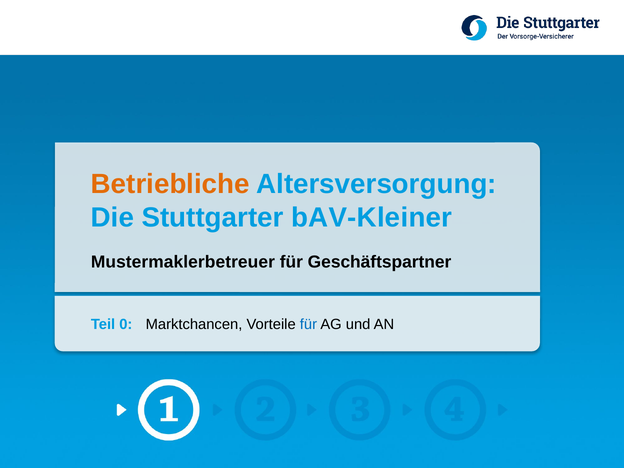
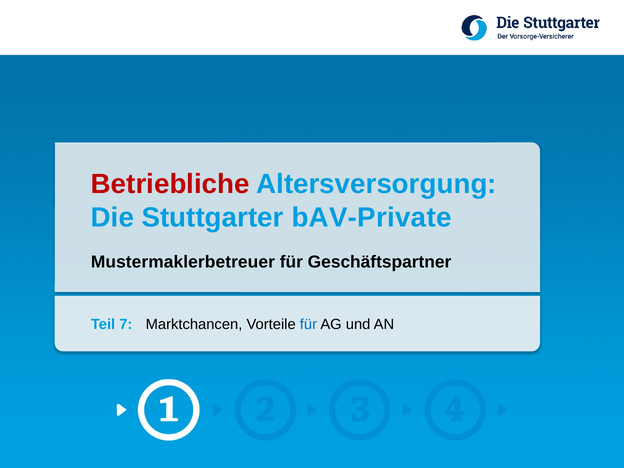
Betriebliche colour: orange -> red (170, 184)
bAV-Kleiner: bAV-Kleiner -> bAV-Private (372, 217)
0: 0 -> 7 (126, 325)
